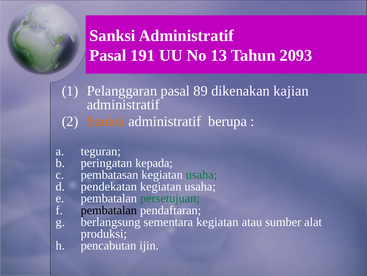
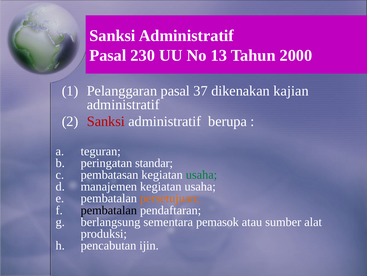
191: 191 -> 230 (143, 55)
2093: 2093 -> 2000 (296, 55)
89: 89 -> 37 (201, 91)
Sanksi colour: orange -> red (106, 121)
kepada: kepada -> standar (154, 163)
pendekatan: pendekatan -> manajemen (109, 186)
persetujuan colour: green -> orange (170, 198)
sementara kegiatan: kegiatan -> pemasok (217, 221)
